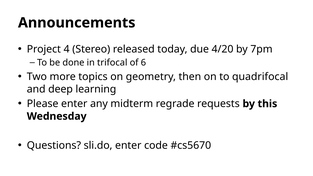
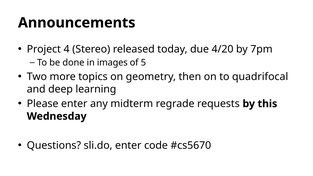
trifocal: trifocal -> images (112, 63)
6: 6 -> 5 (143, 63)
